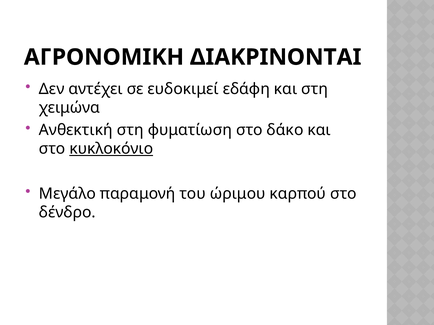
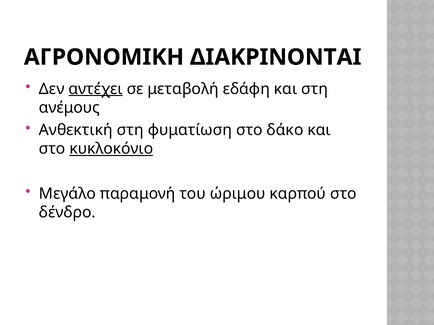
αντέχει underline: none -> present (96, 89)
ευδοκιμεί: ευδοκιμεί -> μεταβολή (183, 89)
χειμώνα: χειμώνα -> ανέμους (69, 108)
